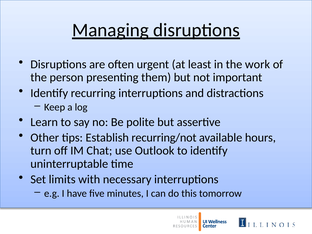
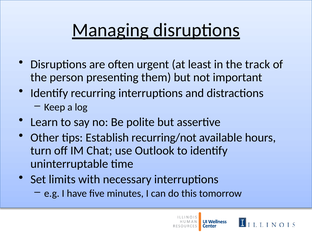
work: work -> track (258, 64)
